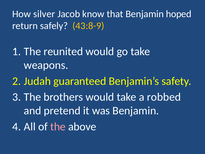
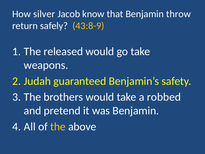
hoped: hoped -> throw (179, 14)
reunited: reunited -> released (63, 51)
the colour: pink -> yellow (58, 126)
